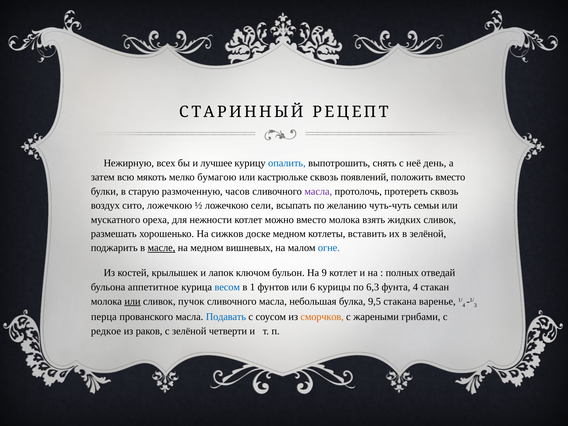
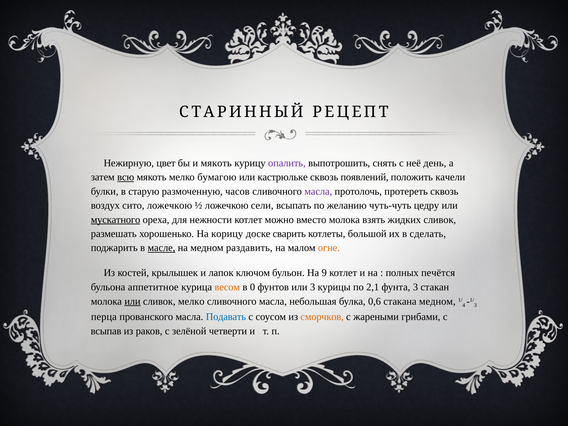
всех: всех -> цвет (166, 163)
и лучшее: лучшее -> мякоть (216, 163)
опалить colour: blue -> purple (287, 163)
всю underline: none -> present (126, 177)
положить вместо: вместо -> качели (450, 177)
семьи: семьи -> цедру (426, 205)
мускатного underline: none -> present (116, 220)
сижков: сижков -> корицу (227, 234)
доске медном: медном -> сварить (289, 234)
вставить: вставить -> большой (367, 234)
в зелёной: зелёной -> сделать (428, 234)
вишневых: вишневых -> раздавить (249, 248)
огне colour: blue -> orange (329, 248)
отведай: отведай -> печётся (438, 273)
весом colour: blue -> orange (227, 287)
1: 1 -> 0 (253, 287)
или 6: 6 -> 3 (313, 287)
6,3: 6,3 -> 2,1 (373, 287)
фунта 4: 4 -> 3 (415, 287)
сливок пучок: пучок -> мелко (191, 301)
9,5: 9,5 -> 0,6 (375, 301)
стакана варенье: варенье -> медном (437, 301)
редкое: редкое -> всыпав (106, 331)
